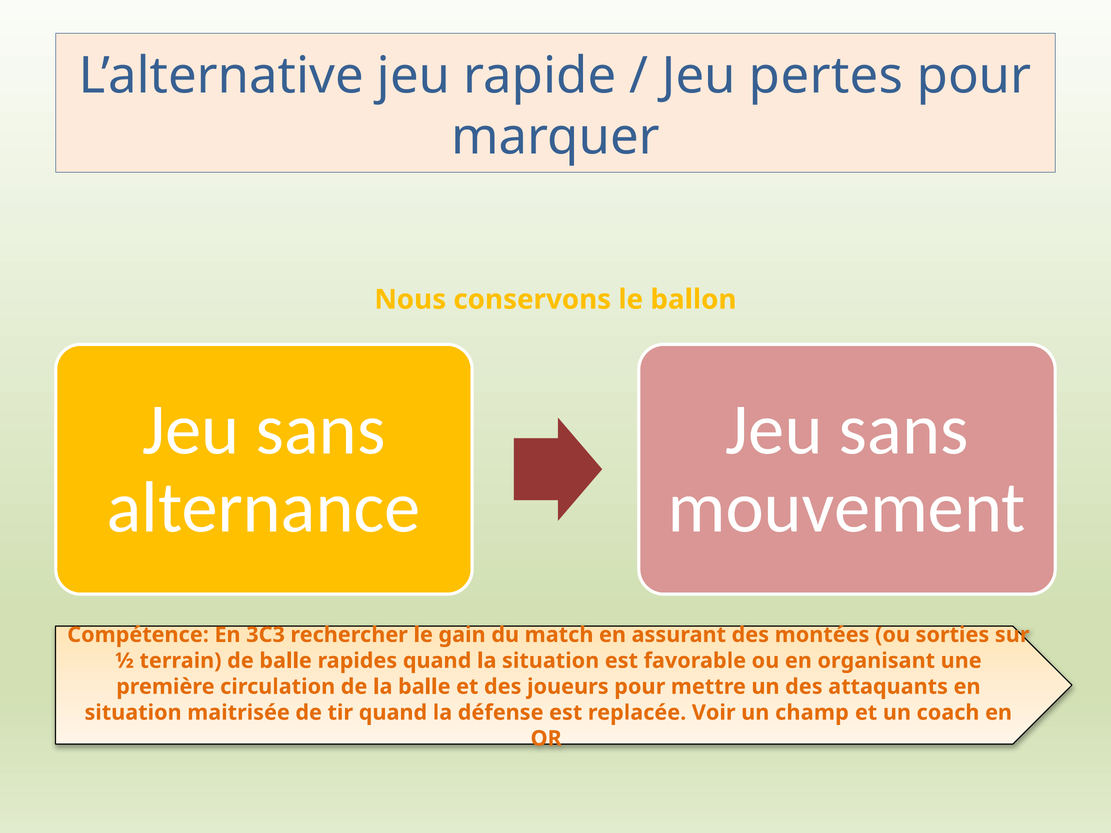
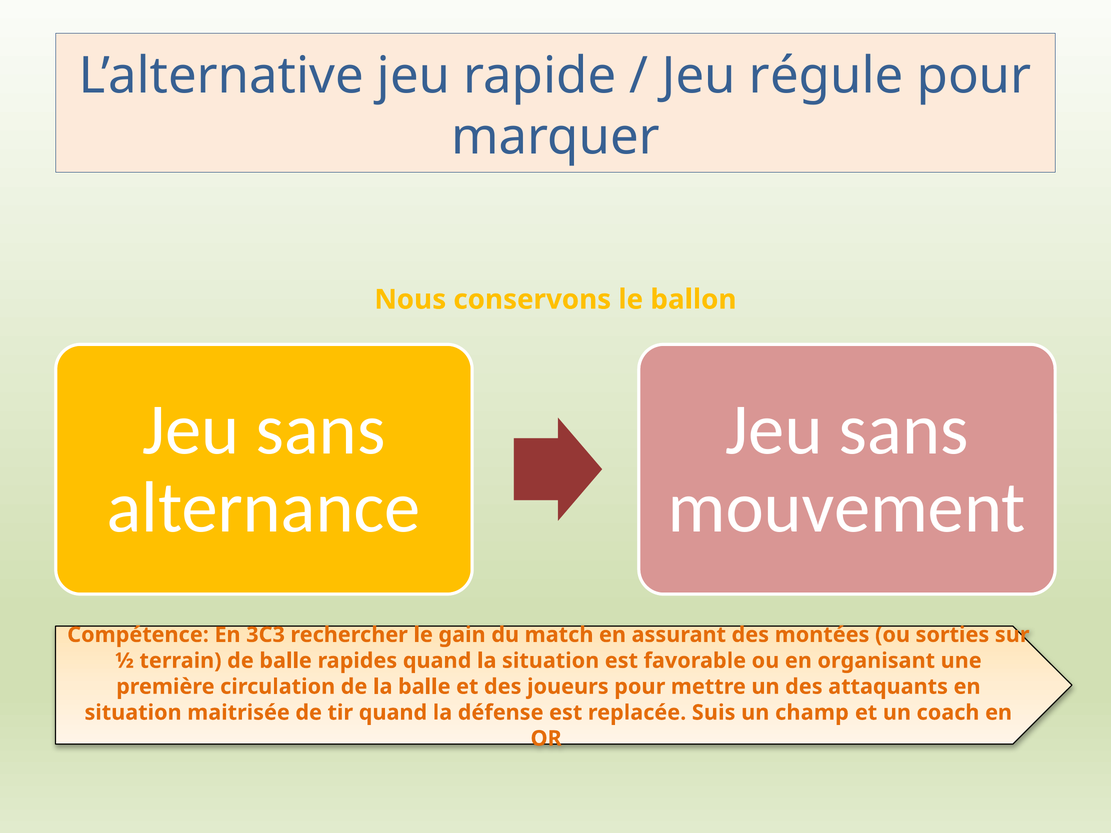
pertes: pertes -> régule (826, 76)
Voir: Voir -> Suis (714, 713)
